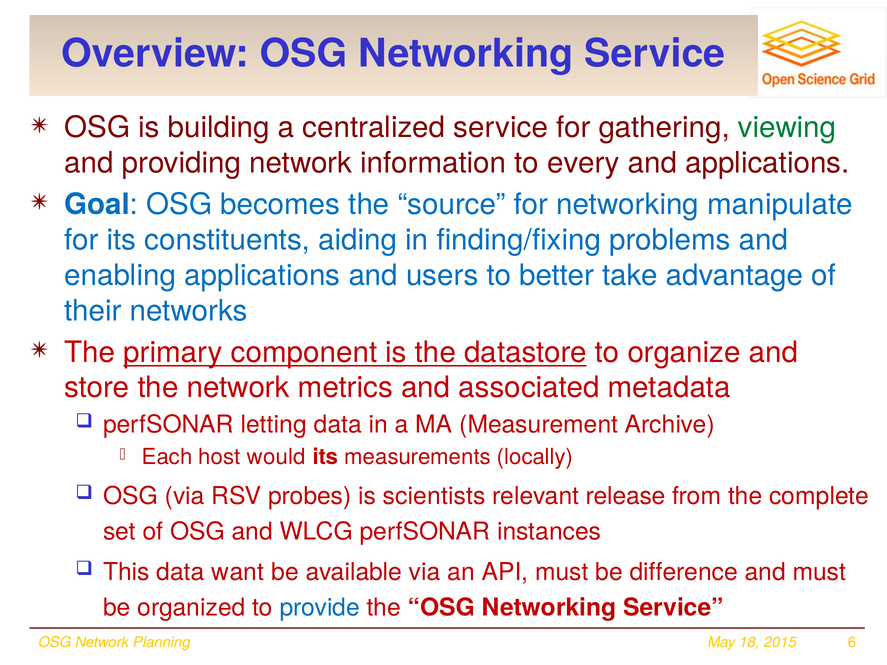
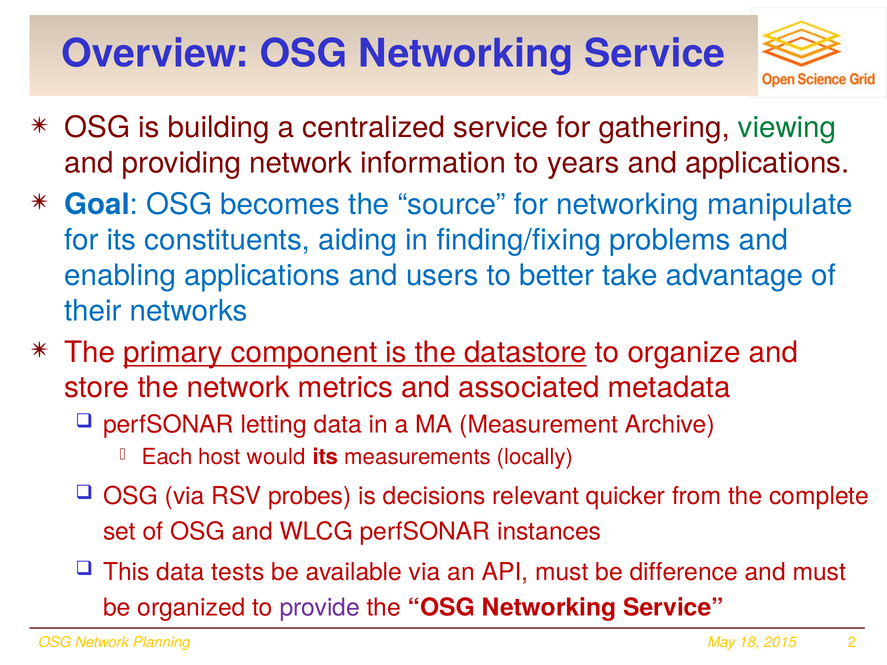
every: every -> years (583, 163)
scientists: scientists -> decisions (434, 496)
release: release -> quicker (626, 496)
want: want -> tests (238, 572)
provide colour: blue -> purple (320, 608)
6: 6 -> 2 (852, 643)
